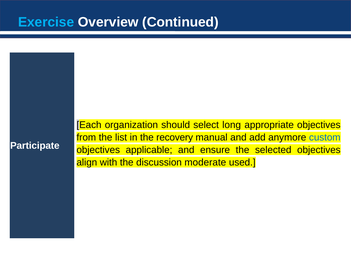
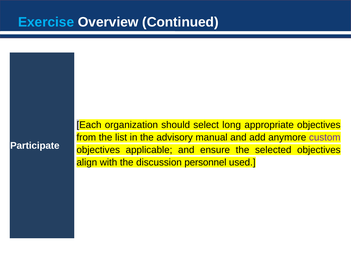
recovery: recovery -> advisory (175, 137)
custom colour: blue -> purple (325, 137)
moderate: moderate -> personnel (205, 162)
